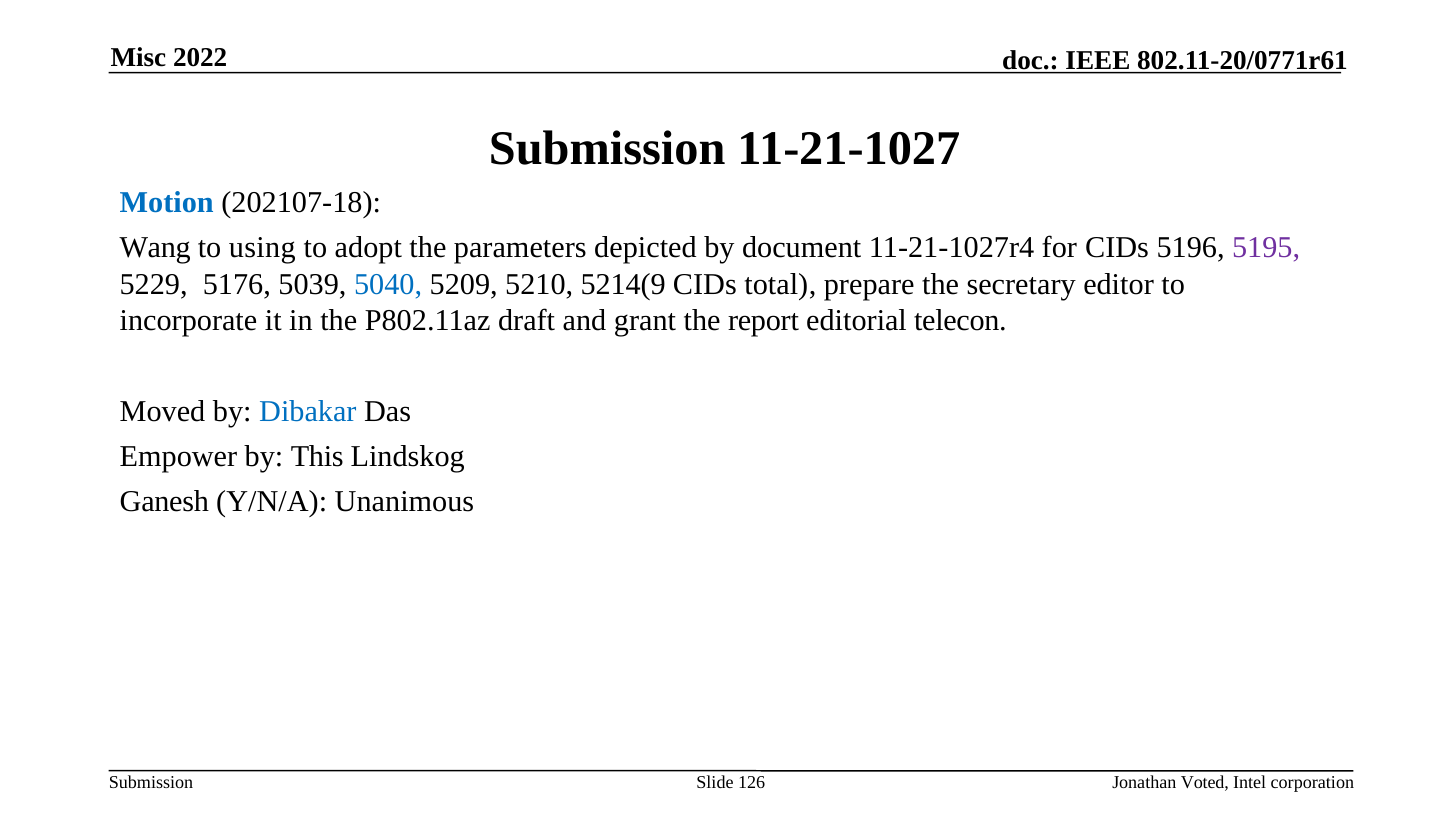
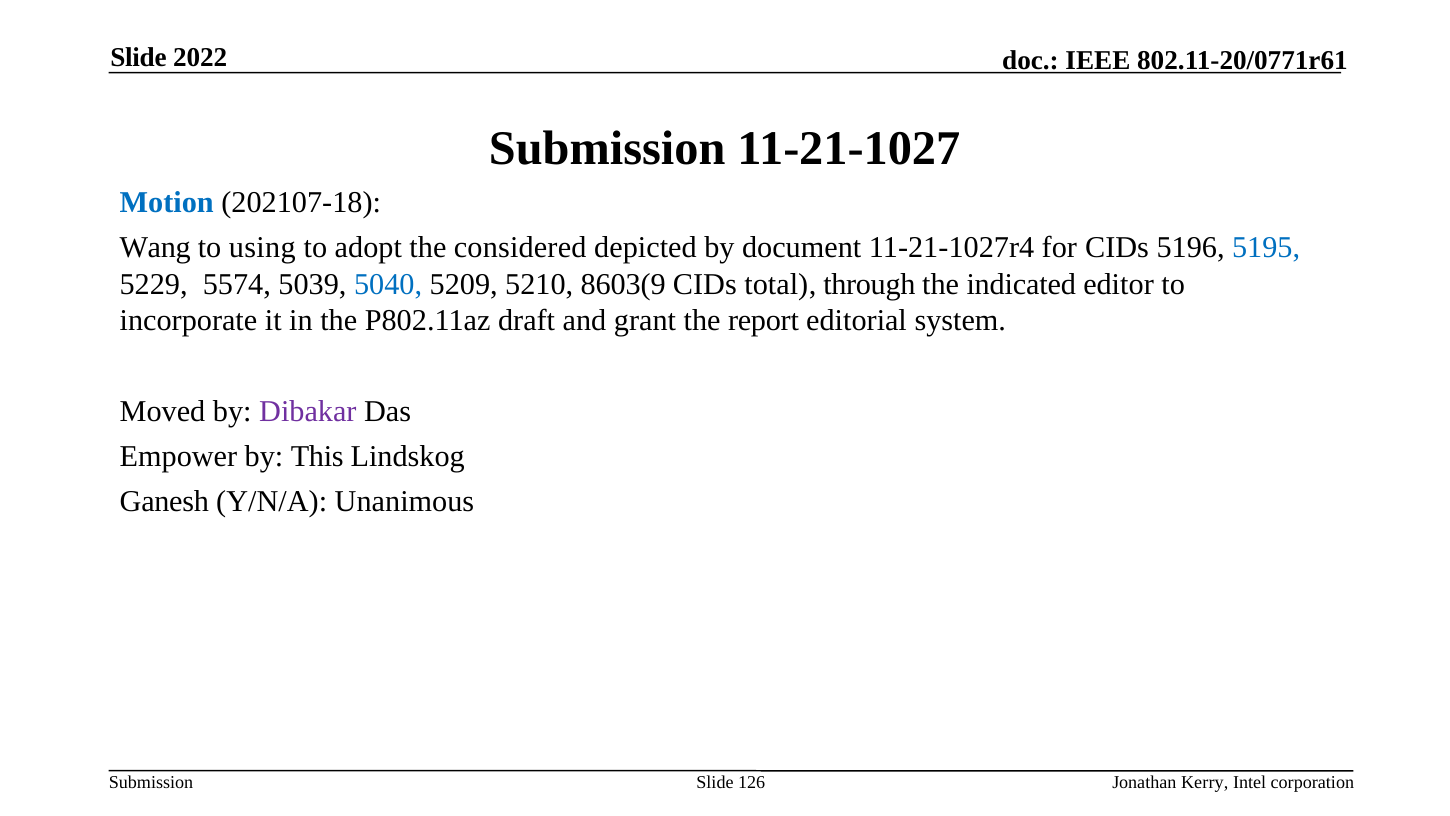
Misc: Misc -> Slide (138, 58)
parameters: parameters -> considered (520, 248)
5195 colour: purple -> blue (1266, 248)
5176: 5176 -> 5574 (237, 284)
5214(9: 5214(9 -> 8603(9 (623, 284)
prepare: prepare -> through (869, 284)
secretary: secretary -> indicated (1021, 284)
telecon: telecon -> system (960, 320)
Dibakar colour: blue -> purple (308, 411)
Voted: Voted -> Kerry (1205, 782)
